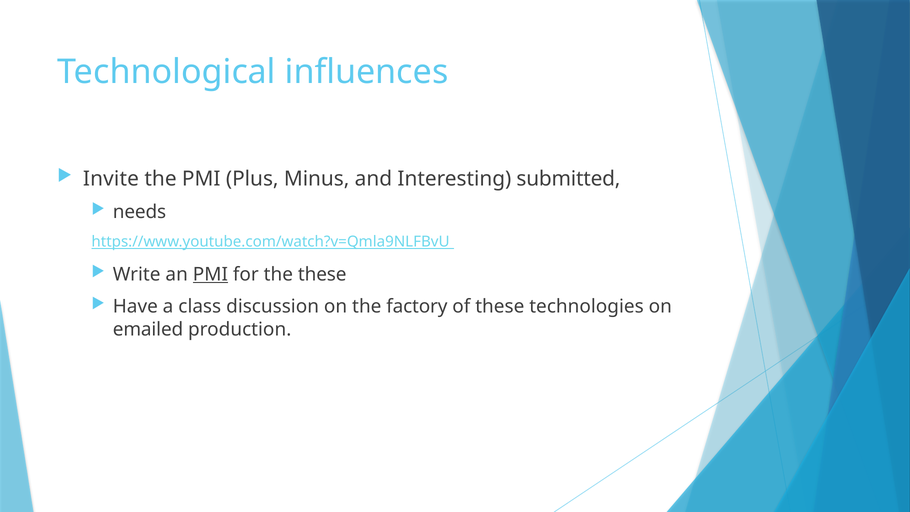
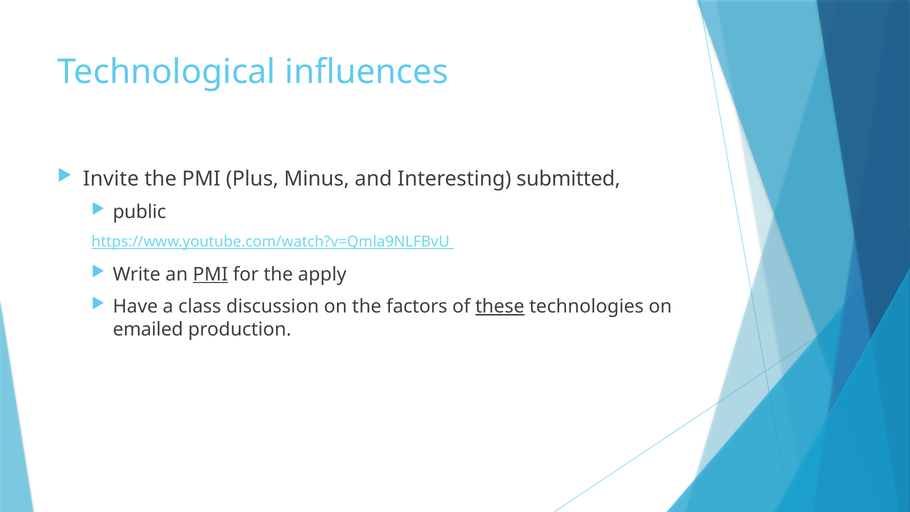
needs: needs -> public (140, 212)
the these: these -> apply (322, 274)
factory: factory -> factors (417, 306)
these underline: none -> present (500, 306)
